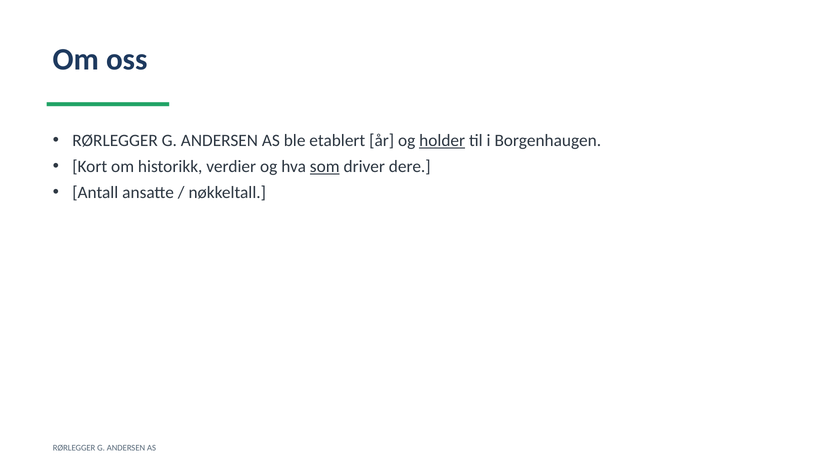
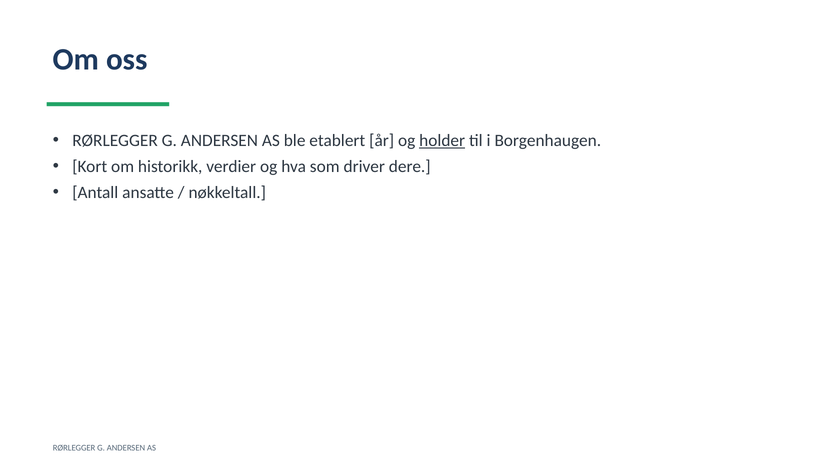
som underline: present -> none (325, 167)
